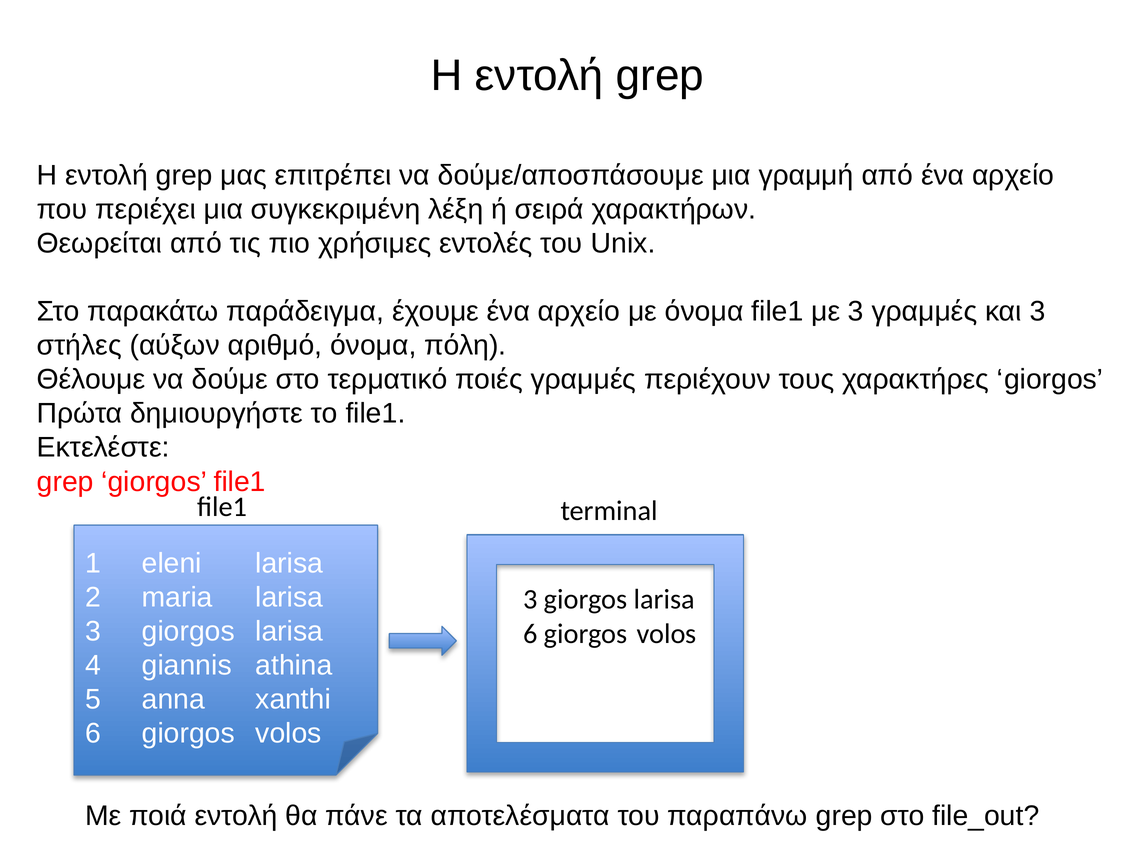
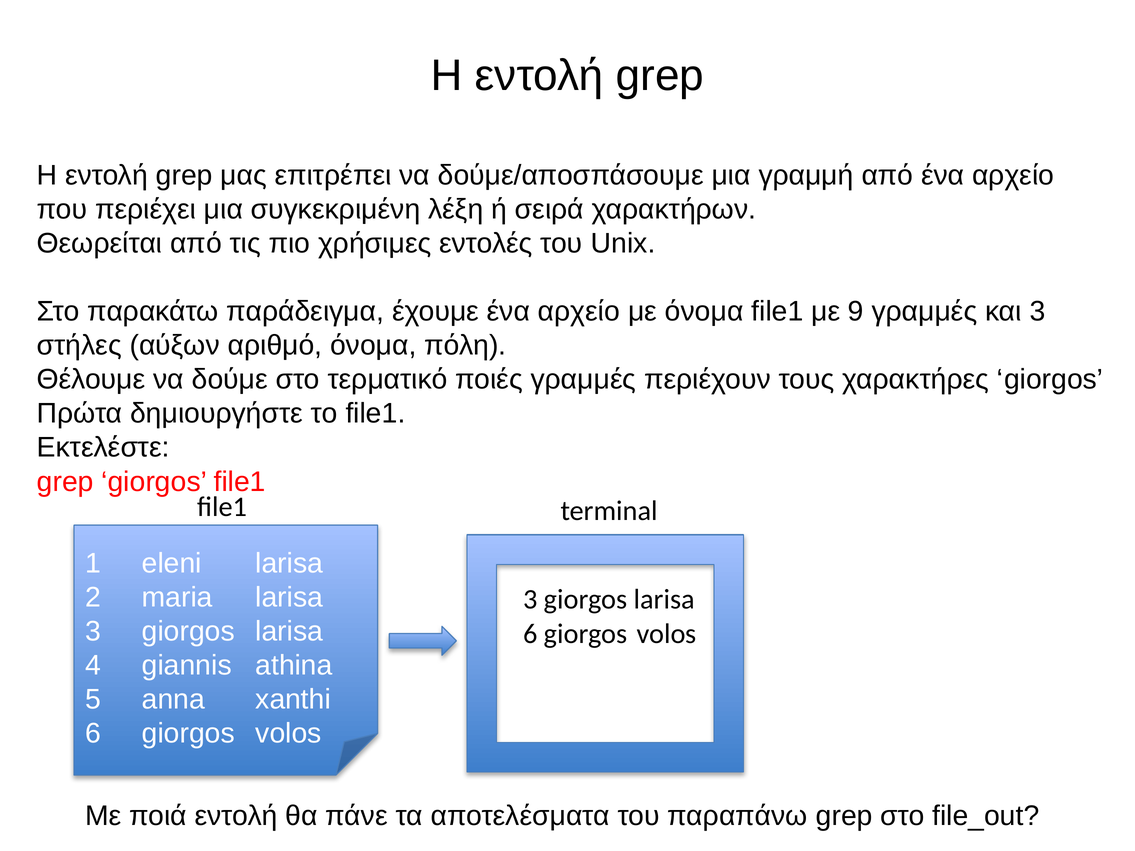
με 3: 3 -> 9 (856, 312)
